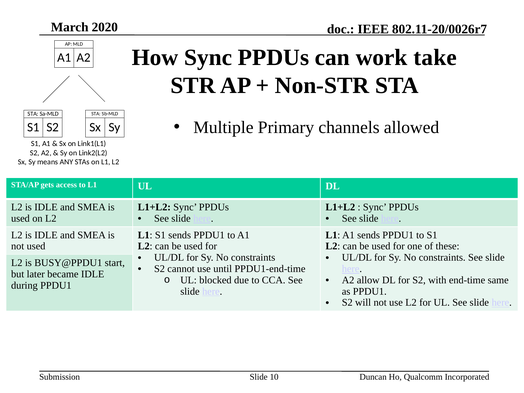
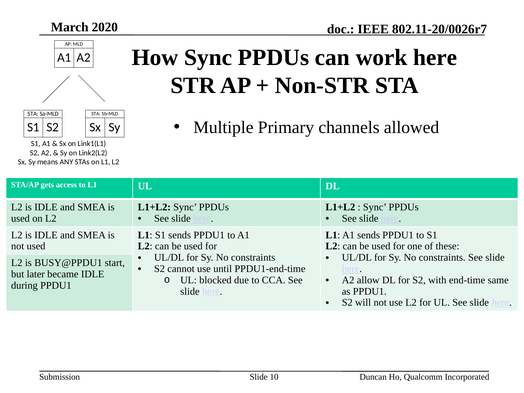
work take: take -> here (435, 57)
